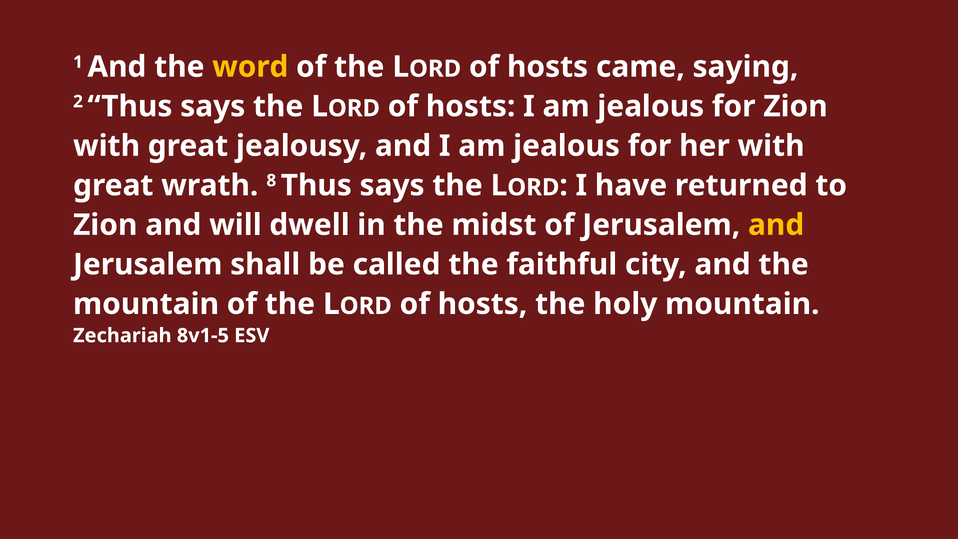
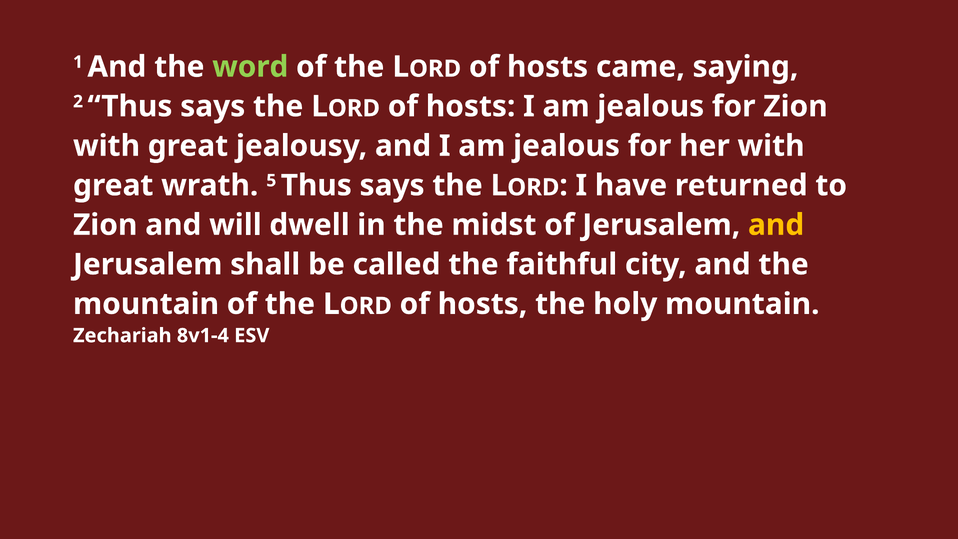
word colour: yellow -> light green (250, 67)
8: 8 -> 5 (271, 181)
8v1-5: 8v1-5 -> 8v1-4 (203, 336)
